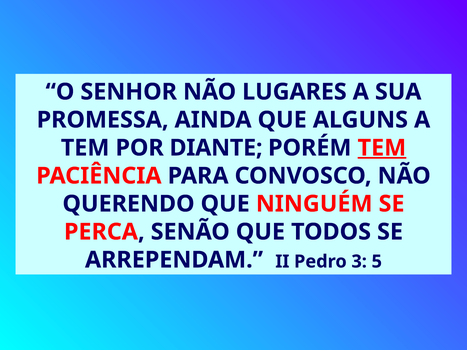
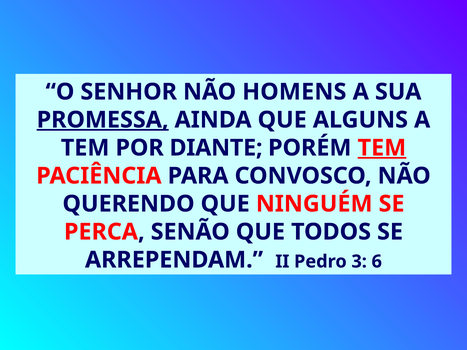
LUGARES: LUGARES -> HOMENS (294, 92)
PROMESSA underline: none -> present (103, 120)
5: 5 -> 6 (377, 262)
